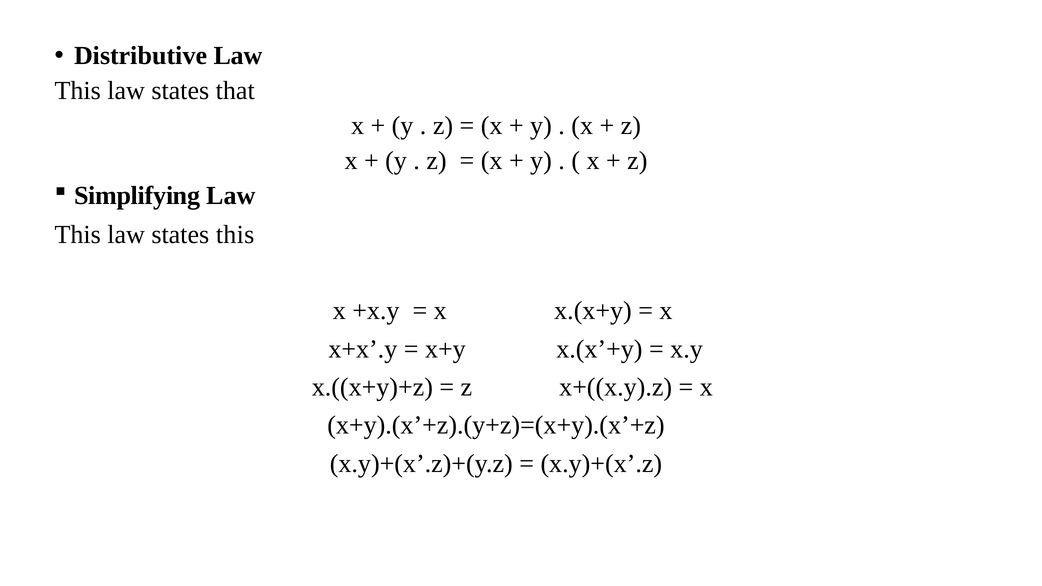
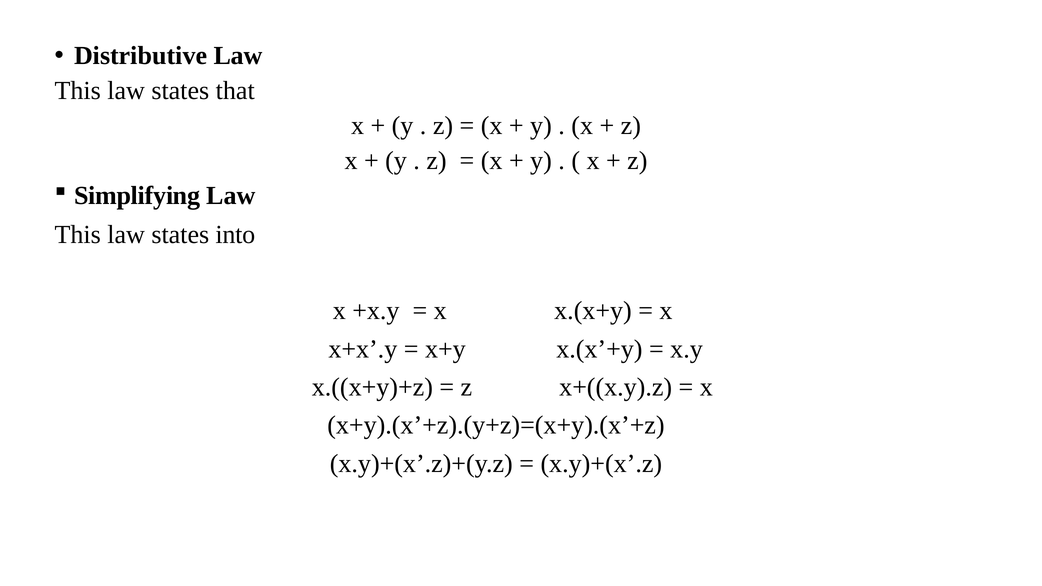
states this: this -> into (235, 234)
